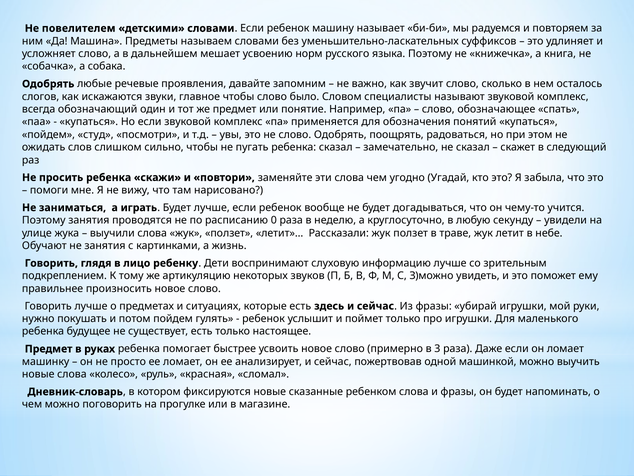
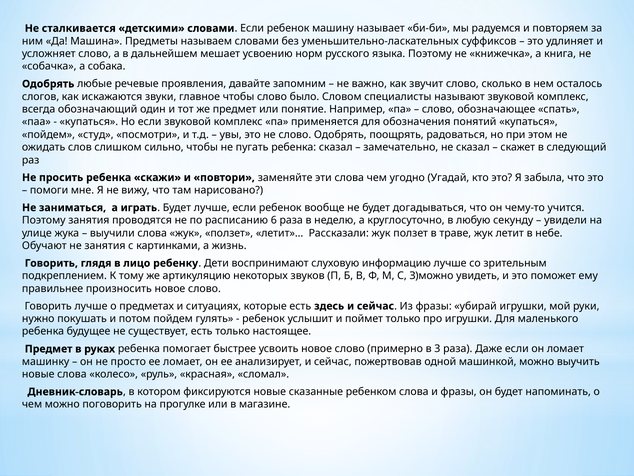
повелителем: повелителем -> сталкивается (79, 28)
0: 0 -> 6 (274, 220)
